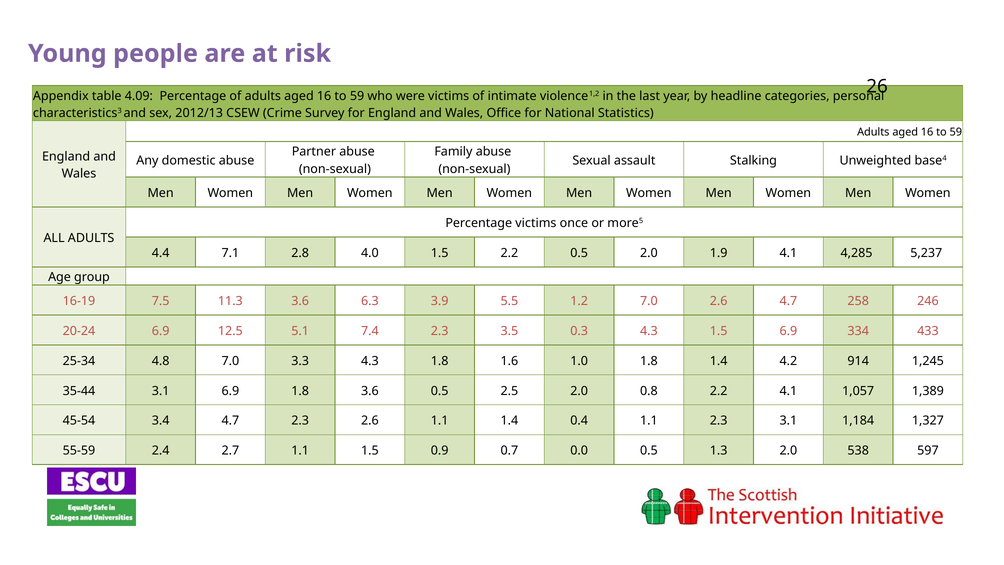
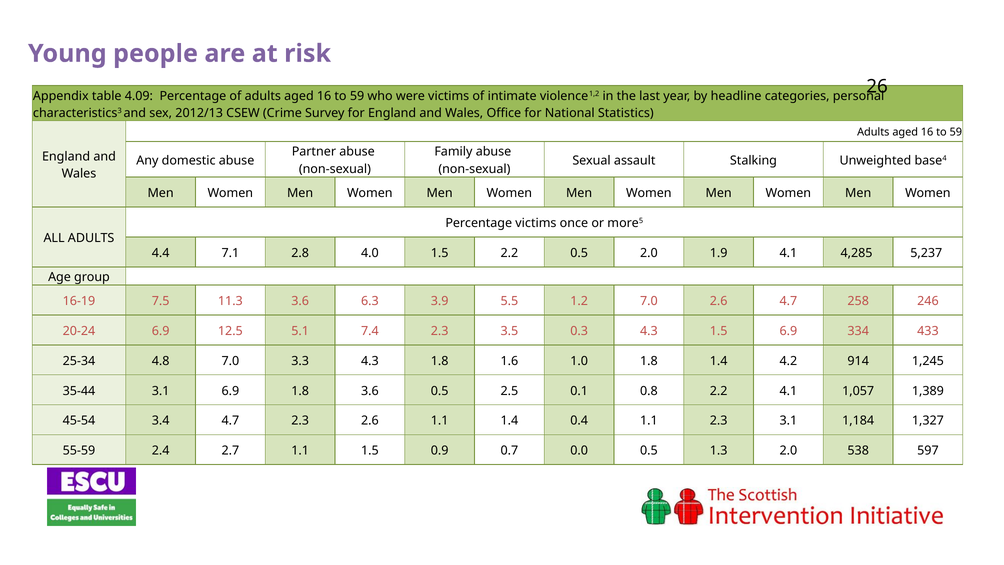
2.5 2.0: 2.0 -> 0.1 (579, 391)
